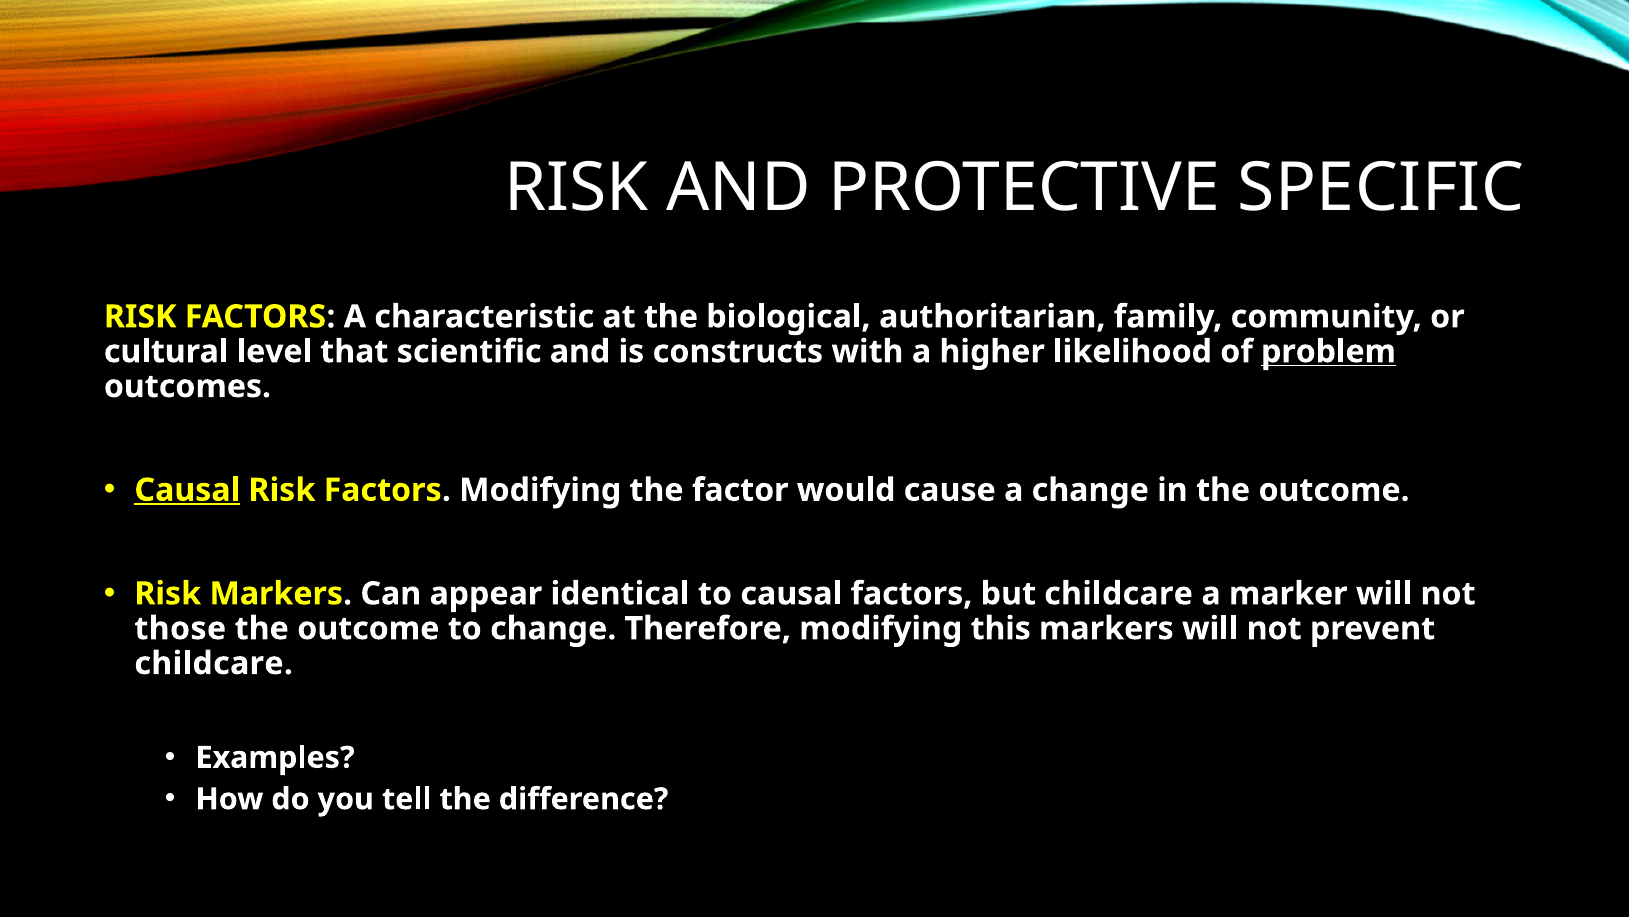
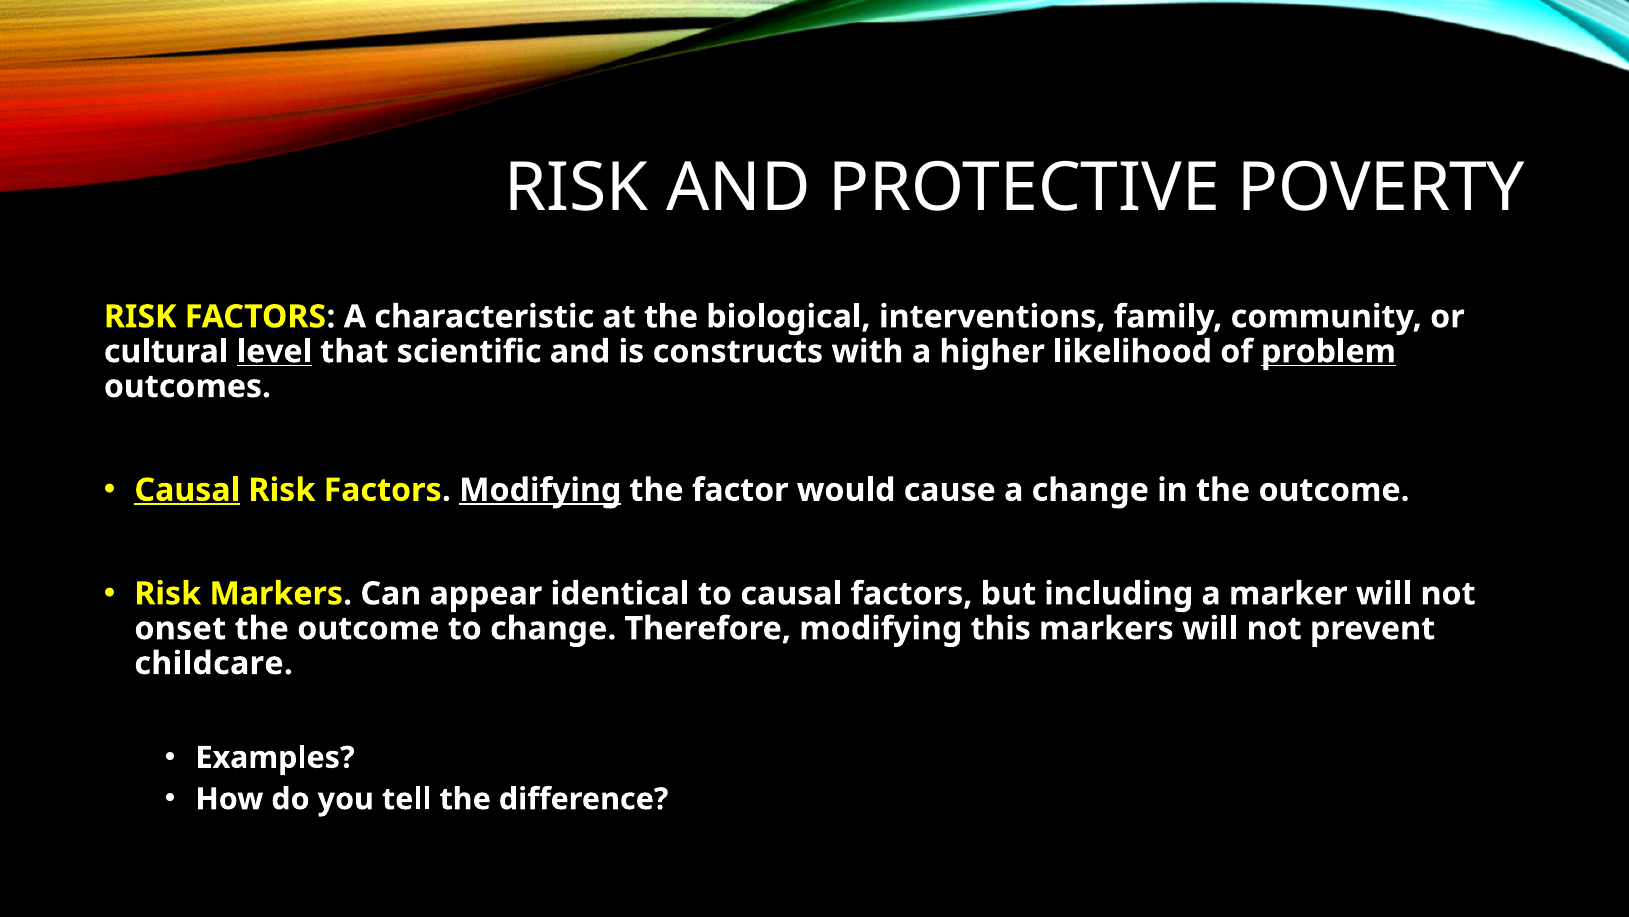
SPECIFIC: SPECIFIC -> POVERTY (1381, 188)
authoritarian: authoritarian -> interventions (992, 317)
level underline: none -> present (274, 351)
Modifying underline: none -> present (540, 490)
but childcare: childcare -> including (1119, 593)
those: those -> onset (180, 628)
